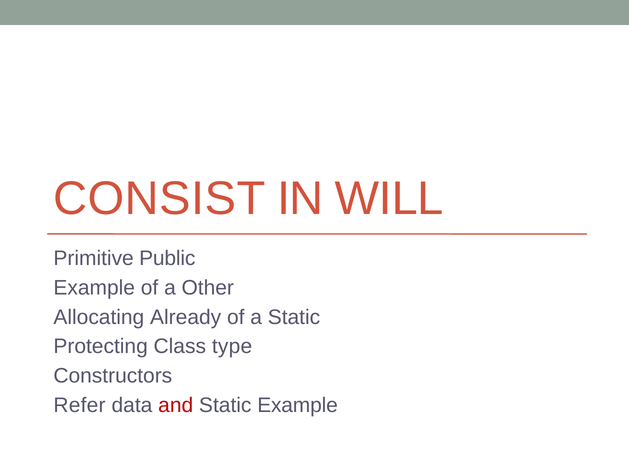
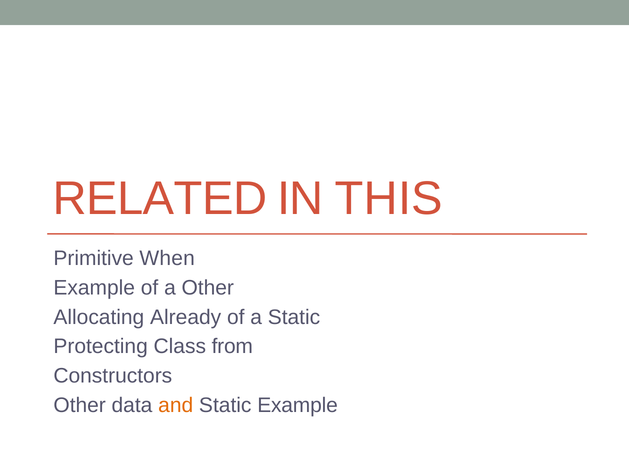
CONSIST: CONSIST -> RELATED (160, 199)
WILL: WILL -> THIS (389, 199)
Public: Public -> When (167, 258)
type: type -> from (232, 346)
Refer: Refer -> Other (80, 405)
and colour: red -> orange (176, 405)
